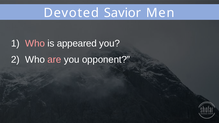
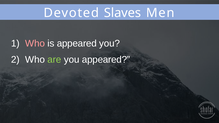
Savior: Savior -> Slaves (123, 13)
are colour: pink -> light green (54, 60)
you opponent: opponent -> appeared (106, 60)
